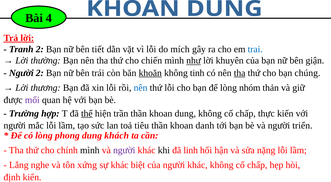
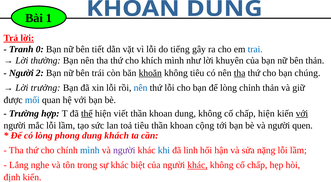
4: 4 -> 1 (49, 18)
Tranh 2: 2 -> 0 (40, 49)
mích: mích -> tiếng (180, 49)
chiến: chiến -> khích (152, 61)
như underline: present -> none (194, 61)
bên giận: giận -> thản (315, 61)
không tinh: tinh -> tiêu (197, 73)
thương: thương -> trưởng (46, 88)
nhóm: nhóm -> chỉnh (250, 88)
mối colour: purple -> blue (32, 100)
trần: trần -> viết (121, 114)
chấp thực: thực -> hiện (266, 114)
với underline: none -> present (302, 114)
danh: danh -> cộng (205, 126)
triển: triển -> quen (302, 126)
mình colour: black -> blue (90, 151)
khi colour: black -> blue (164, 151)
xứng: xứng -> trong (87, 166)
khác underline: none -> present (197, 166)
